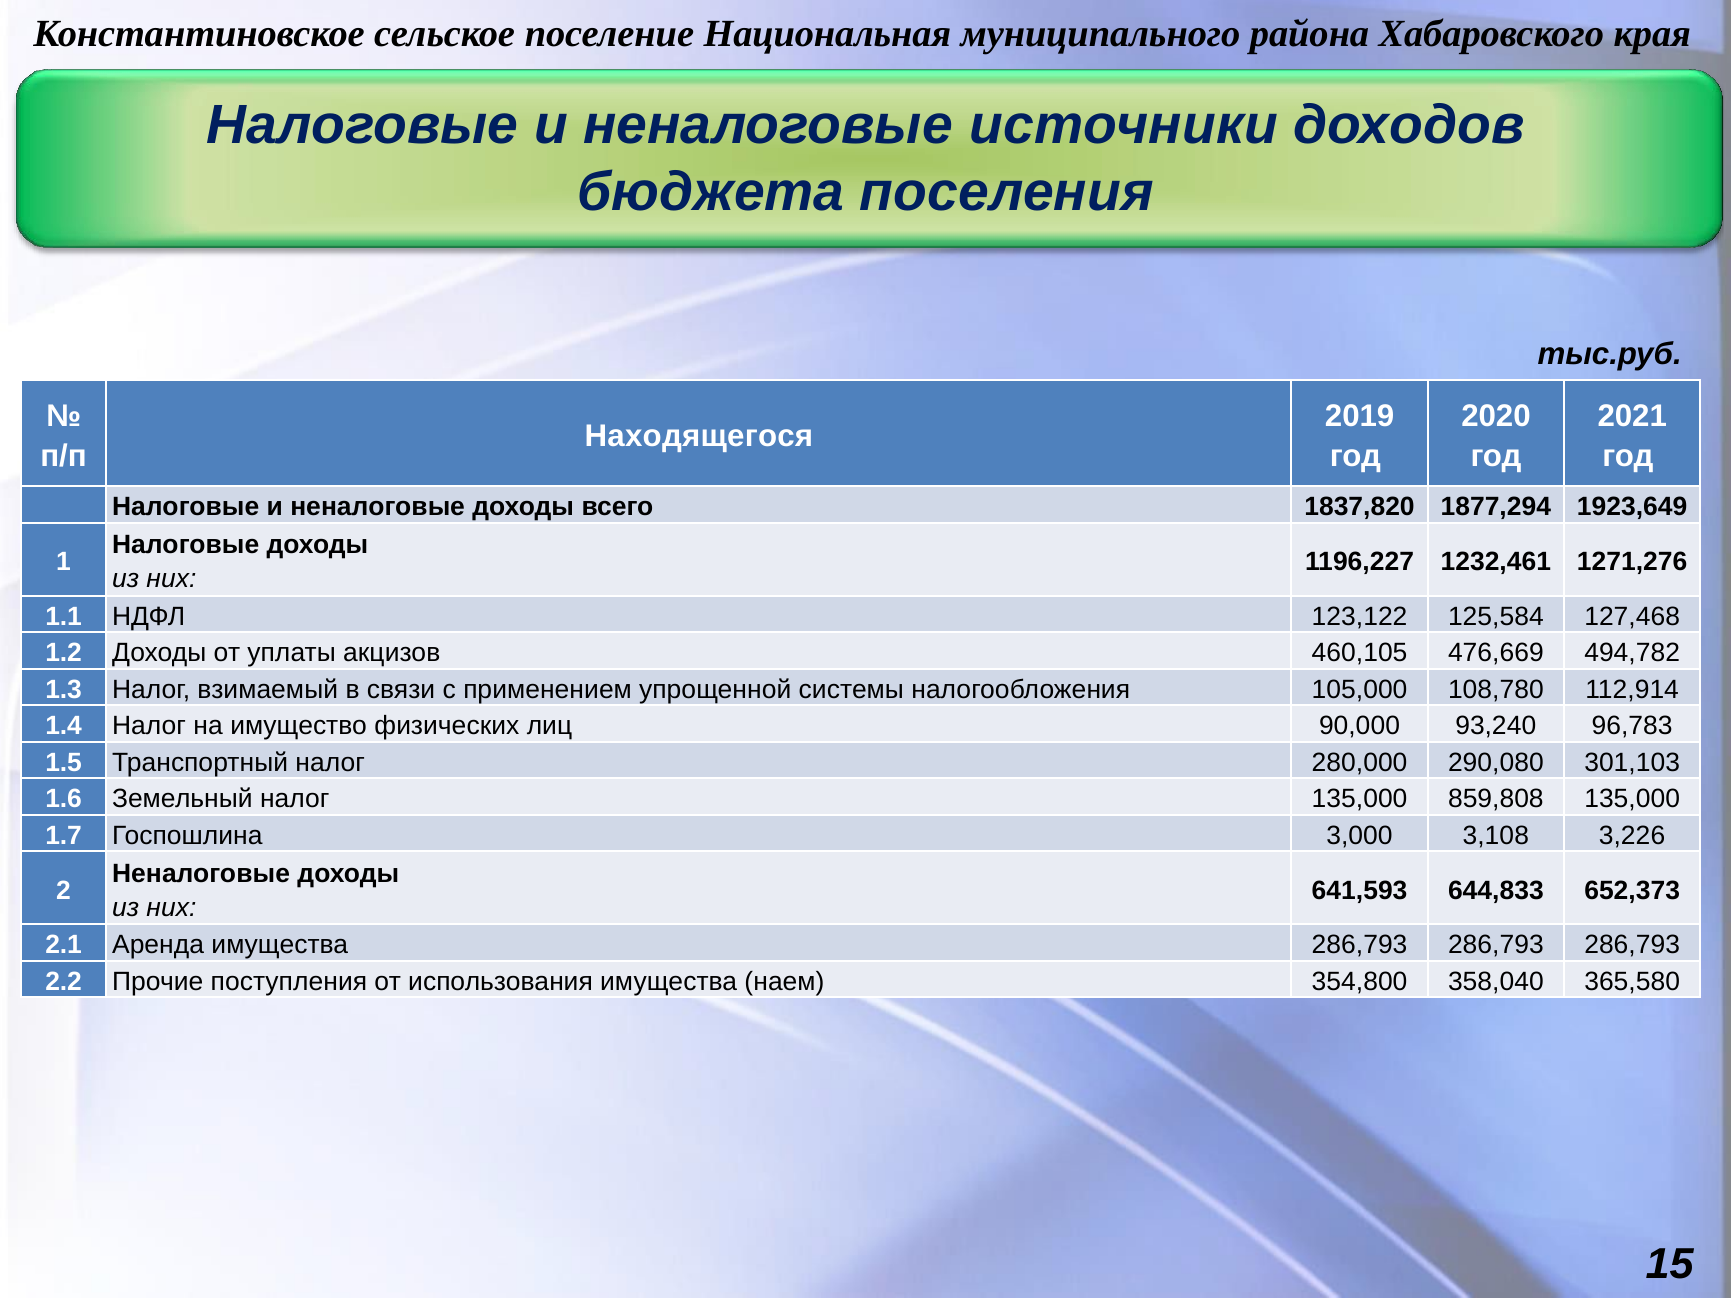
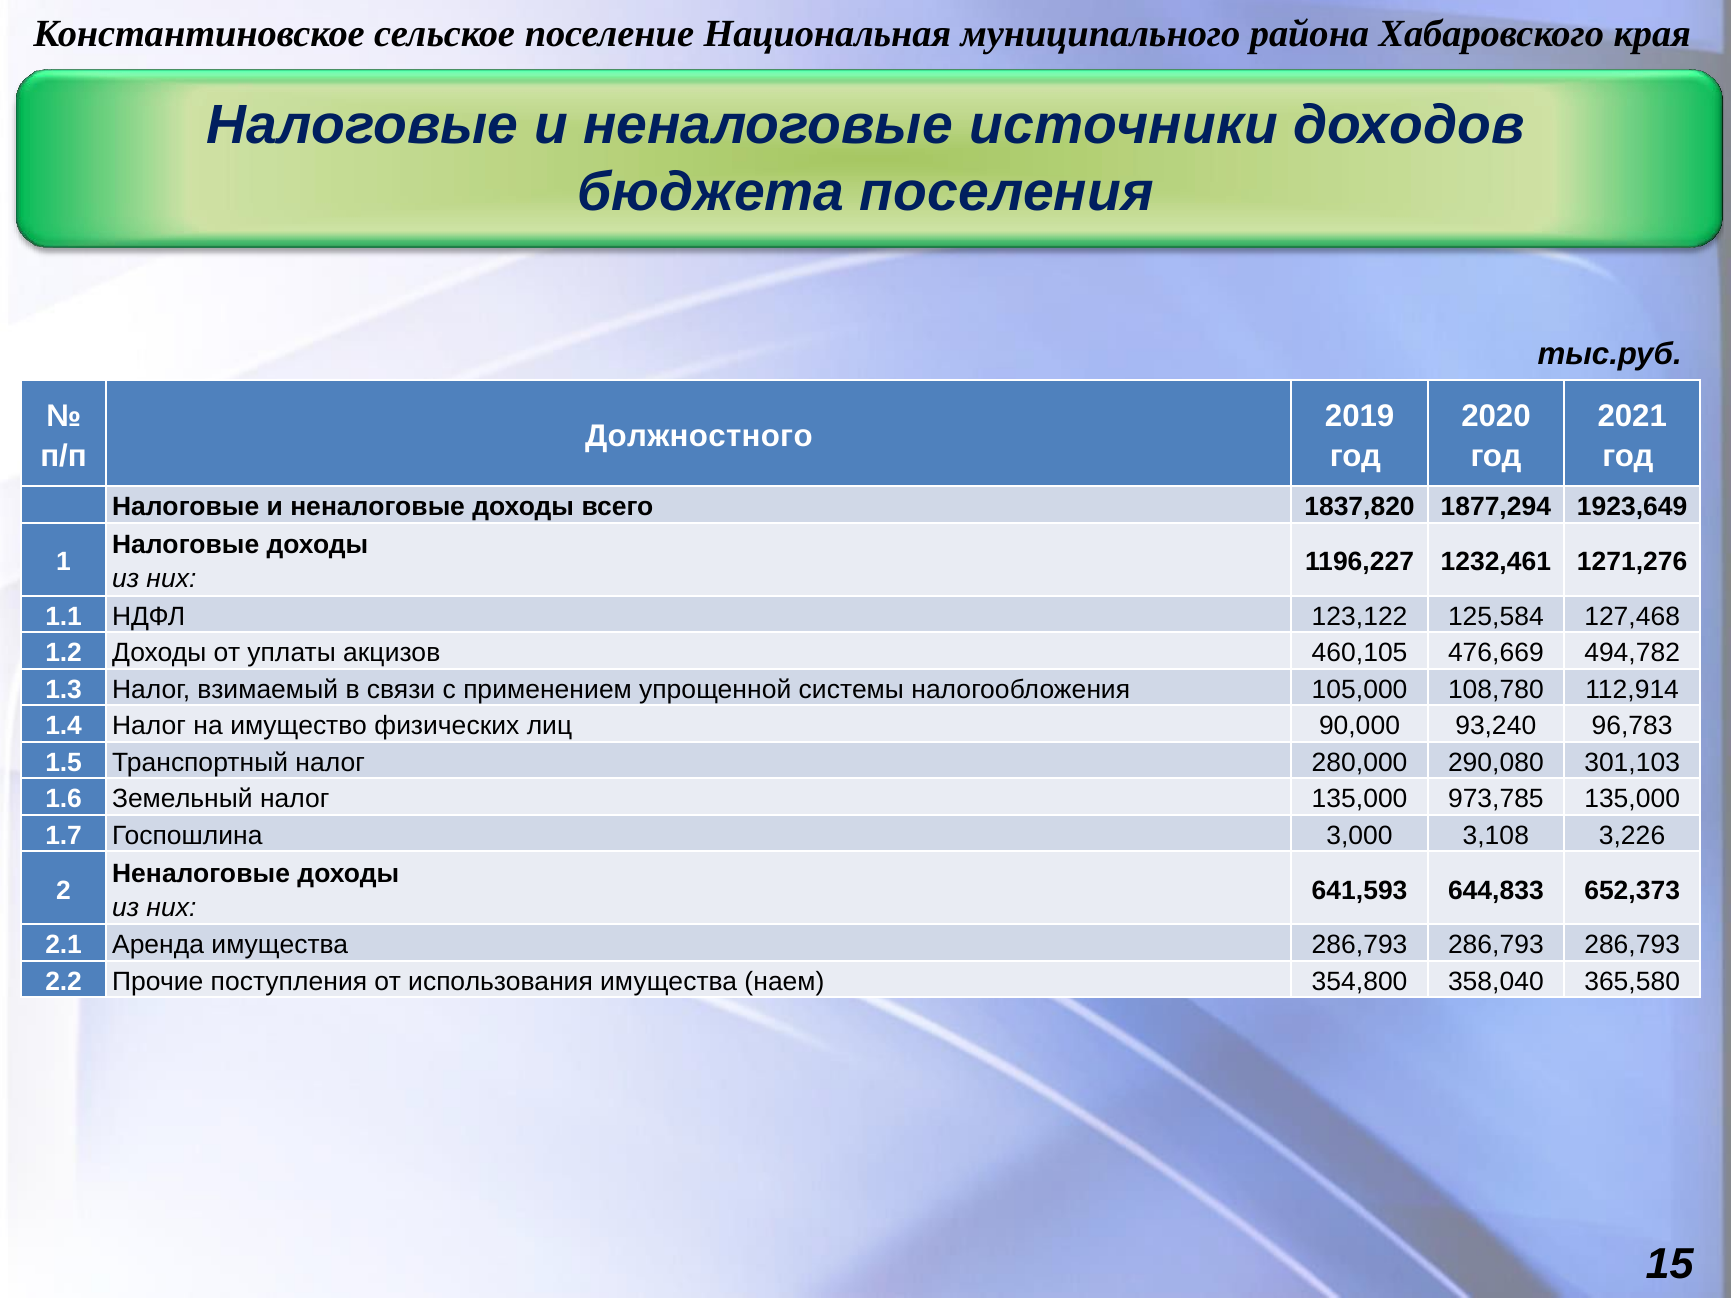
Находящегося: Находящегося -> Должностного (699, 436)
859,808: 859,808 -> 973,785 (1496, 799)
